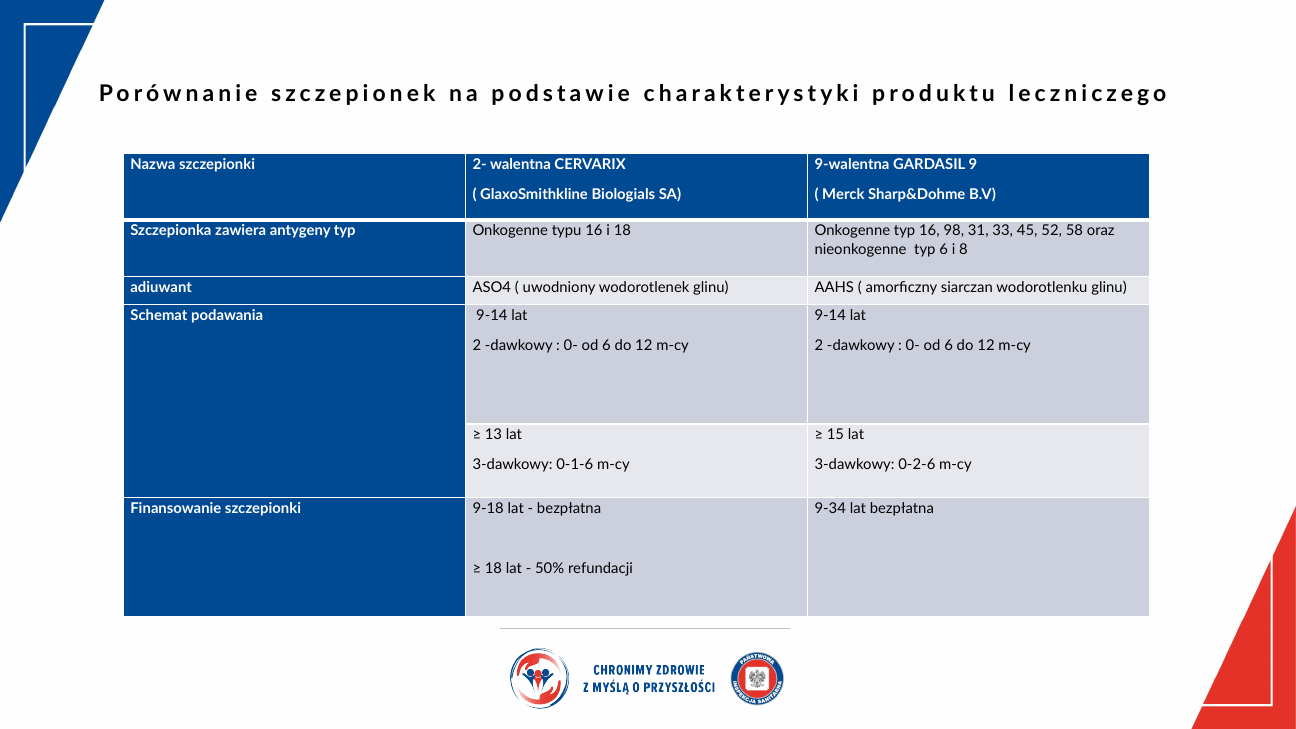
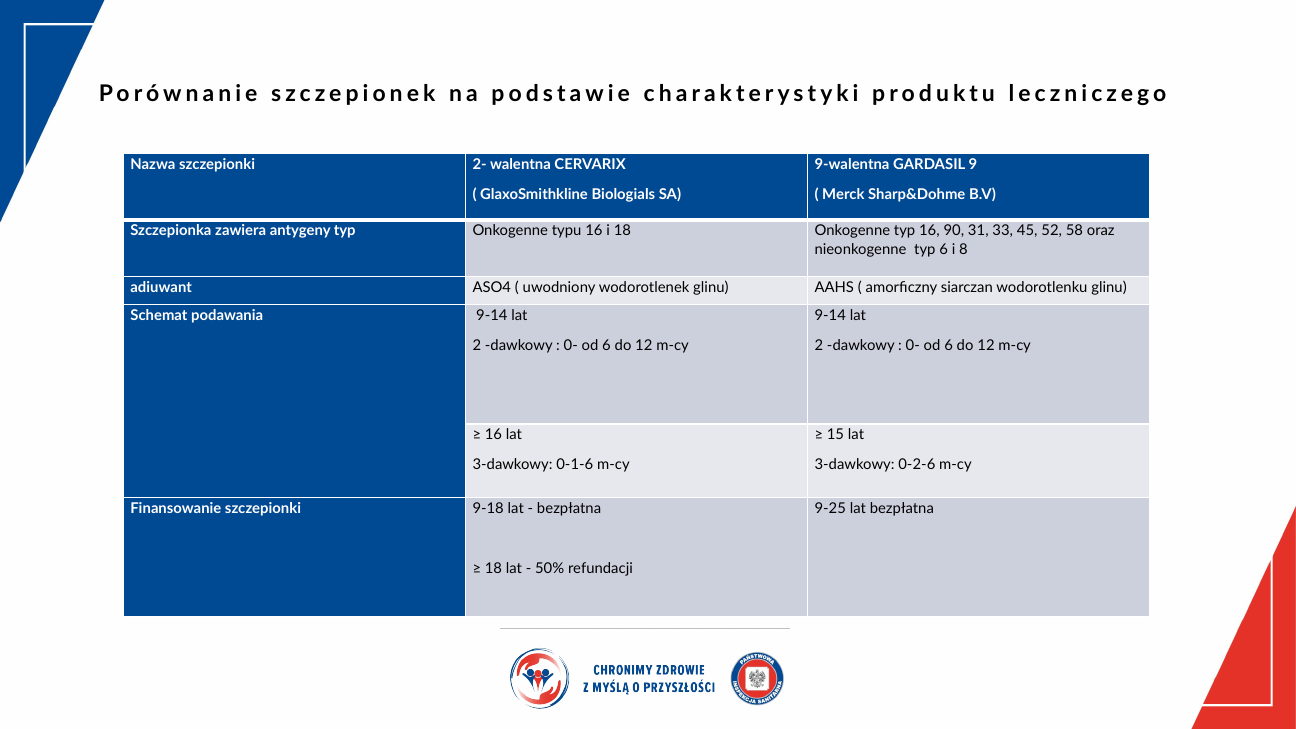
98: 98 -> 90 (954, 231)
13: 13 -> 16 (493, 435)
9-34: 9-34 -> 9-25 (830, 509)
